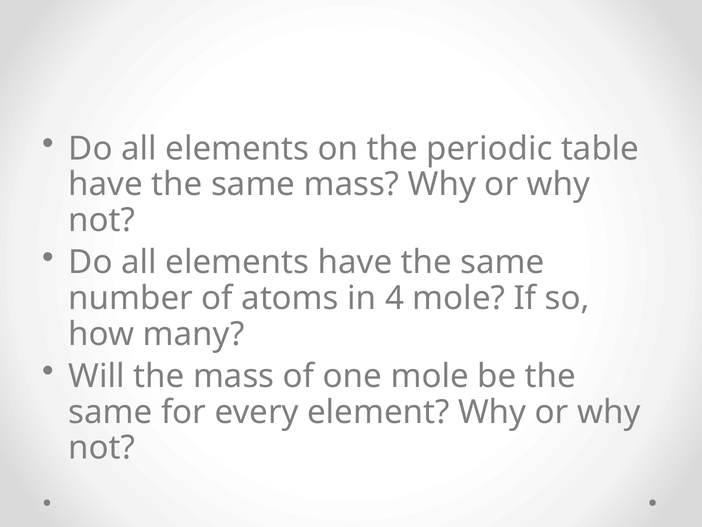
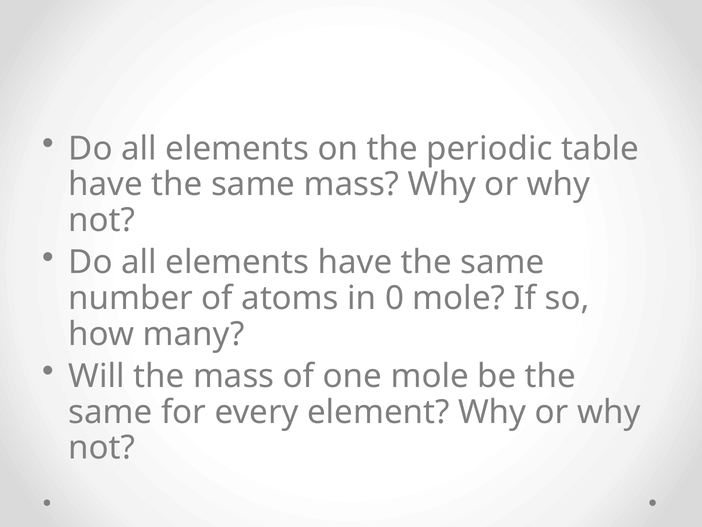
4: 4 -> 0 (394, 298)
